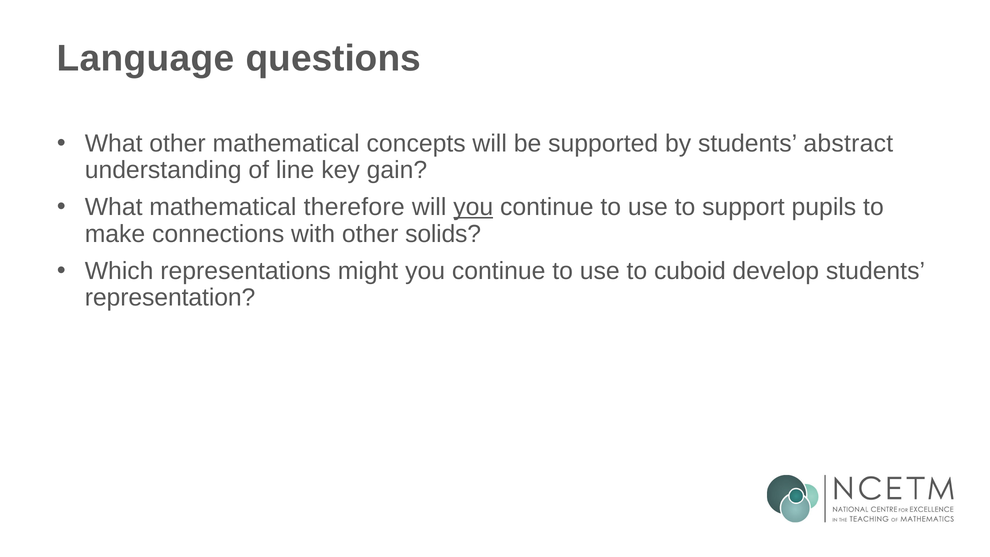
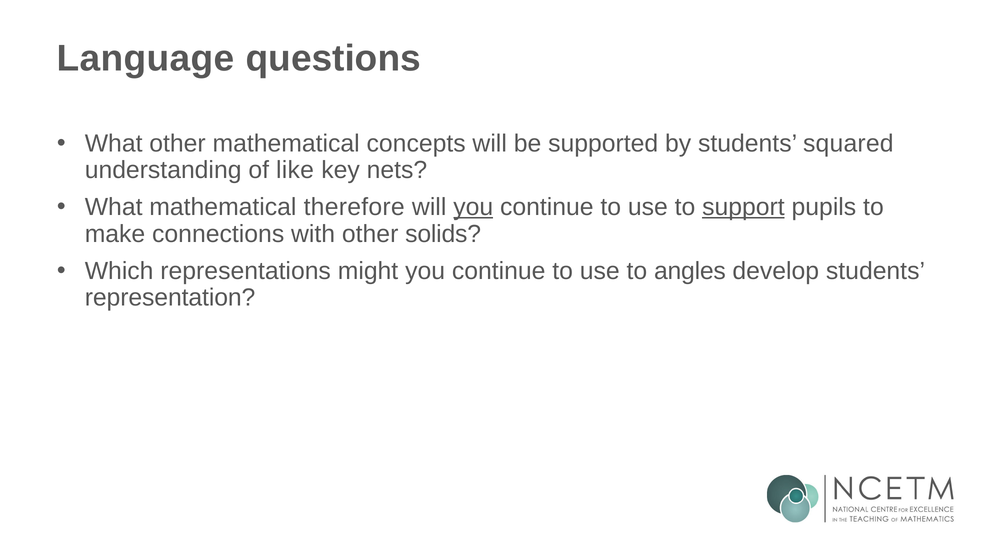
abstract: abstract -> squared (848, 143)
line: line -> like (295, 170)
gain: gain -> nets (397, 170)
support underline: none -> present (743, 207)
cuboid: cuboid -> angles (690, 271)
